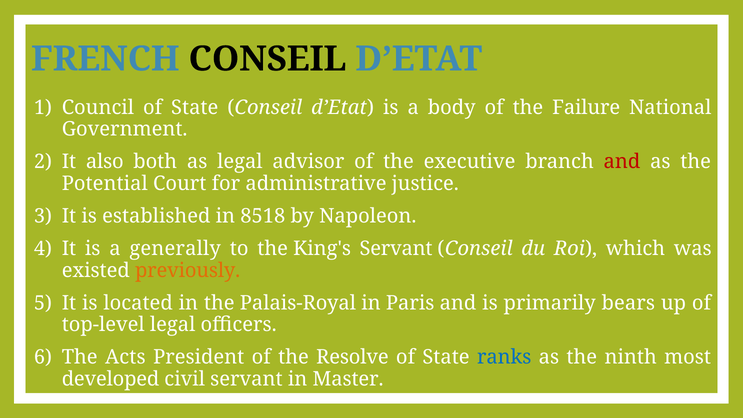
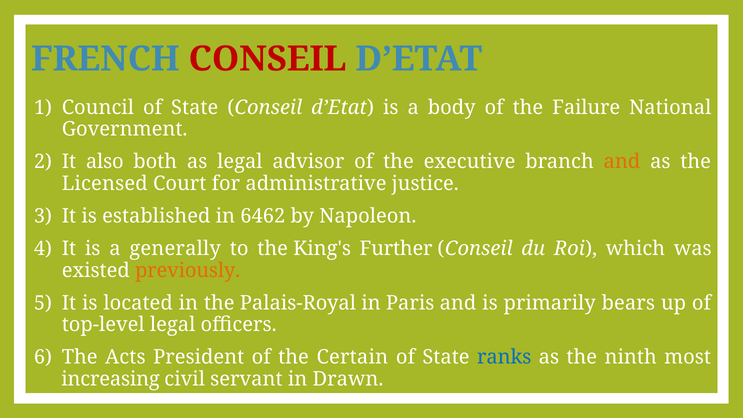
CONSEIL colour: black -> red (267, 59)
and colour: red -> orange (622, 162)
Potential: Potential -> Licensed (105, 184)
8518: 8518 -> 6462 (263, 216)
King's Servant: Servant -> Further (396, 249)
Resolve: Resolve -> Certain (352, 357)
developed: developed -> increasing (111, 379)
Master: Master -> Drawn (348, 379)
